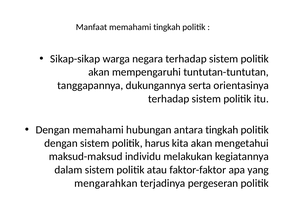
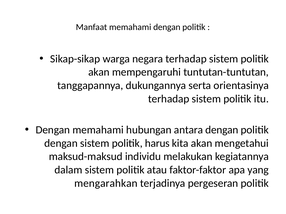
memahami tingkah: tingkah -> dengan (167, 27)
antara tingkah: tingkah -> dengan (222, 130)
